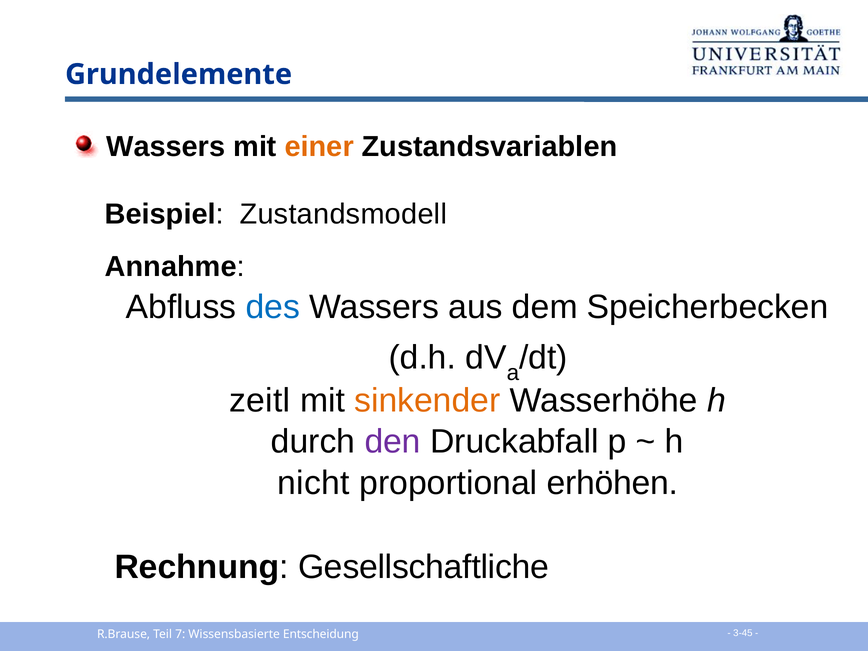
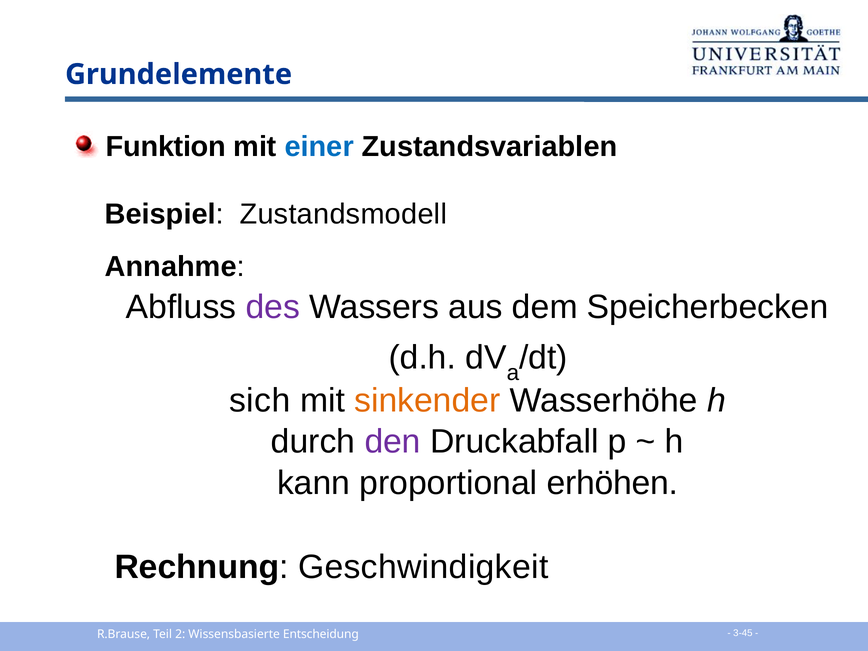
Wassers: Wassers -> Funktion (166, 147)
einer colour: orange -> blue (319, 147)
des colour: blue -> purple (273, 307)
zeitl: zeitl -> sich (260, 401)
nicht: nicht -> kann (314, 483)
Gesellschaftliche: Gesellschaftliche -> Geschwindigkeit (423, 567)
7: 7 -> 2 (180, 634)
